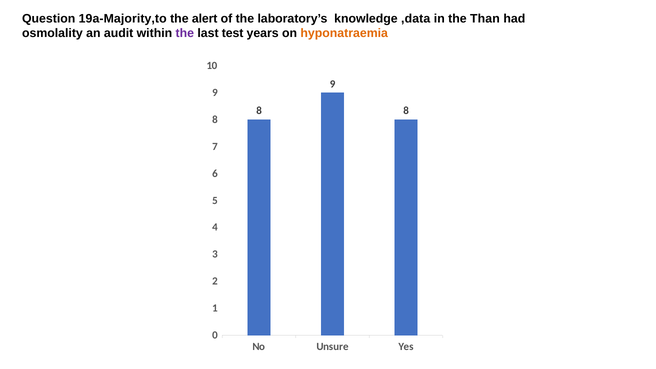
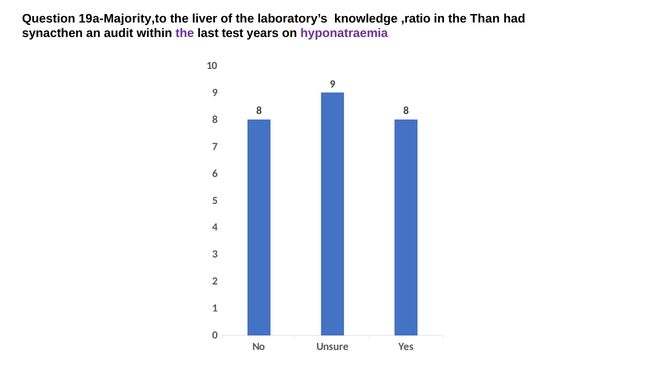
alert: alert -> liver (205, 19)
,data: ,data -> ,ratio (416, 19)
osmolality: osmolality -> synacthen (52, 33)
hyponatraemia colour: orange -> purple (344, 33)
